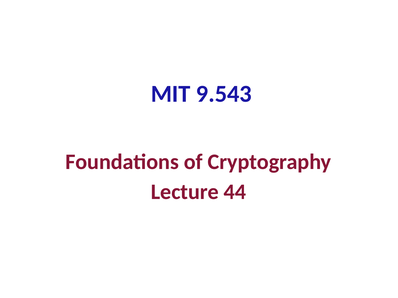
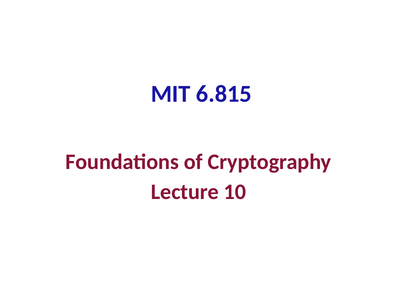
9.543: 9.543 -> 6.815 (224, 94)
44: 44 -> 10 (235, 192)
